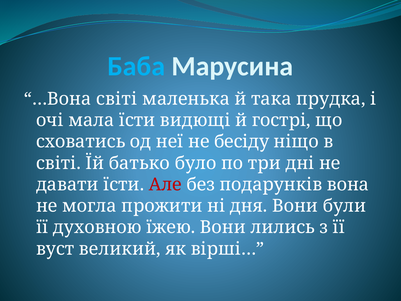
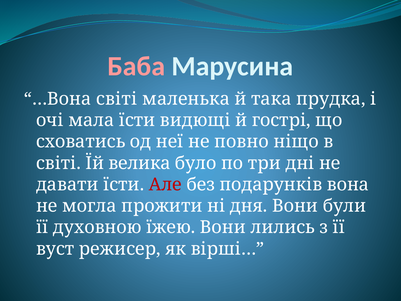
Баба colour: light blue -> pink (136, 66)
бесіду: бесіду -> повно (242, 142)
батько: батько -> велика (140, 163)
великий: великий -> режисер (120, 249)
